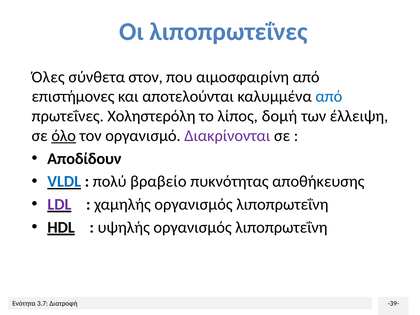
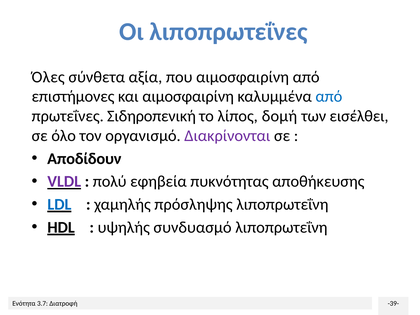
στον: στον -> αξία (145, 77)
και αποτελούνται: αποτελούνται -> αιμοσφαιρίνη (188, 97)
Χοληστερόλη: Χοληστερόλη -> Σιδηροπενική (151, 116)
έλλειψη: έλλειψη -> εισέλθει (359, 116)
όλο underline: present -> none (64, 136)
VLDL colour: blue -> purple (64, 182)
βραβείο: βραβείο -> εφηβεία (158, 182)
LDL colour: purple -> blue (59, 204)
χαμηλής οργανισμός: οργανισμός -> πρόσληψης (193, 204)
υψηλής οργανισμός: οργανισμός -> συνδυασμό (193, 227)
